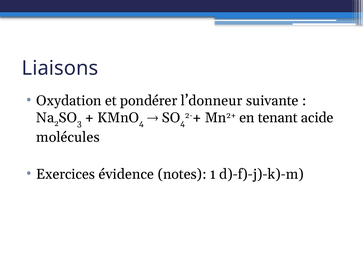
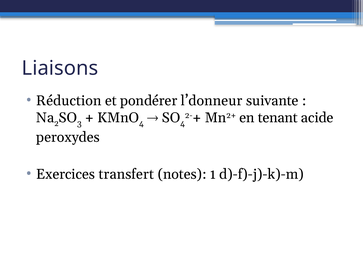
Oxydation: Oxydation -> Réduction (69, 101)
molécules: molécules -> peroxydes (68, 137)
évidence: évidence -> transfert (126, 174)
